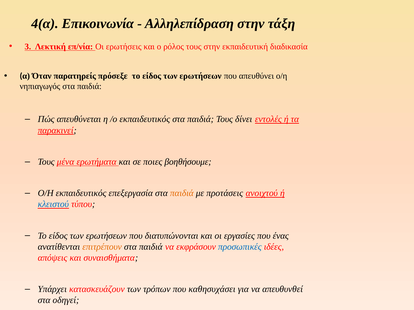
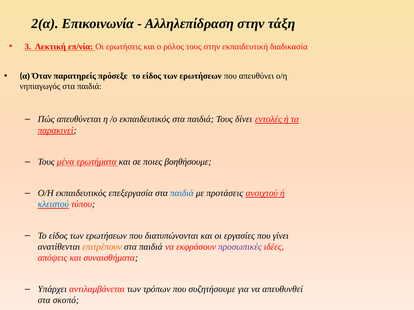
4(α: 4(α -> 2(α (45, 24)
παιδιά colour: orange -> blue (182, 194)
ένας: ένας -> γίνει (281, 236)
προσωπικές colour: blue -> purple (240, 247)
κατασκευάζουν: κατασκευάζουν -> αντιλαμβάνεται (97, 290)
καθησυχάσει: καθησυχάσει -> συζητήσουμε (212, 290)
οδηγεί: οδηγεί -> σκοπό (66, 301)
